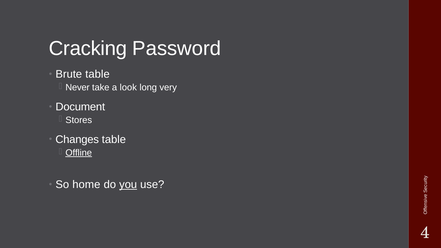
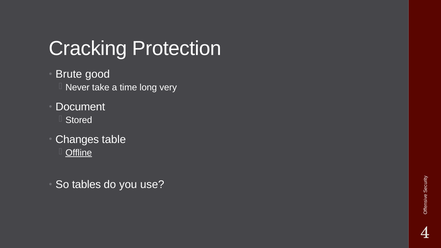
Password: Password -> Protection (177, 48)
Brute table: table -> good (98, 74)
look: look -> time (128, 88)
Stores: Stores -> Stored (79, 120)
home: home -> tables (86, 185)
you underline: present -> none (128, 185)
